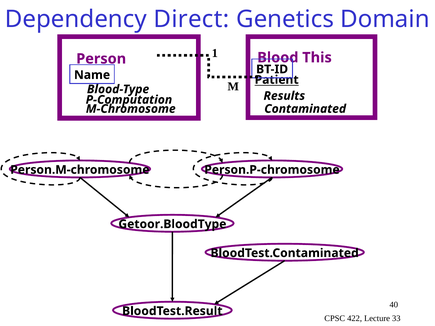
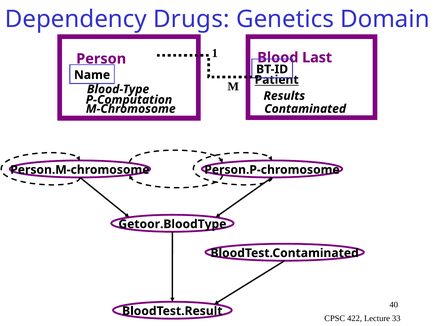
Direct: Direct -> Drugs (191, 19)
This: This -> Last (317, 58)
